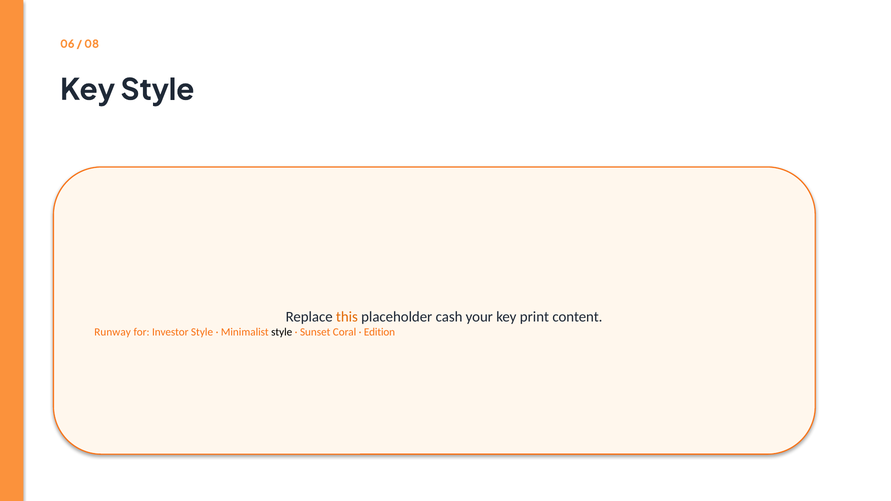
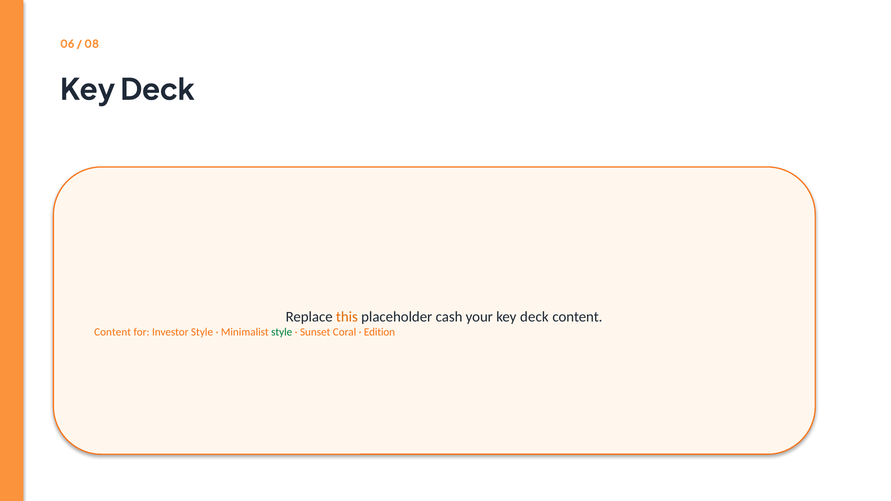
Style: Style -> Deck (157, 90)
your key print: print -> deck (534, 317)
Runway: Runway -> Content (113, 332)
style colour: black -> green (282, 332)
